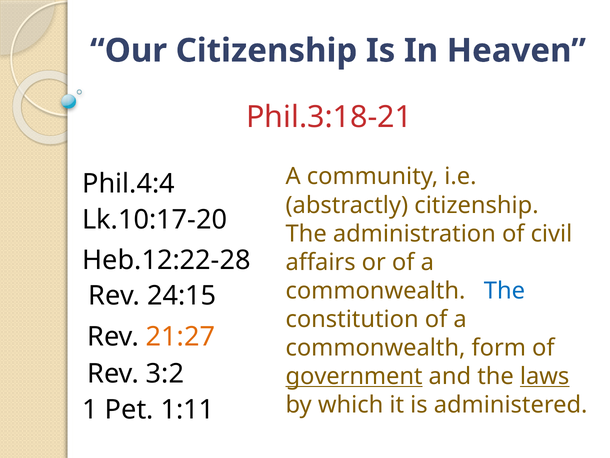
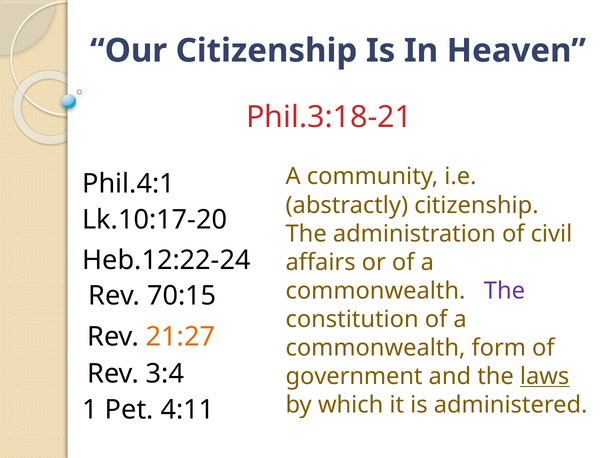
Phil.4:4: Phil.4:4 -> Phil.4:1 (129, 184)
Heb.12:22-28: Heb.12:22-28 -> Heb.12:22-24 (166, 260)
The colour: blue -> purple (504, 290)
24:15: 24:15 -> 70:15 (182, 296)
3:2: 3:2 -> 3:4 (165, 374)
government underline: present -> none (354, 376)
1:11: 1:11 -> 4:11 (187, 409)
